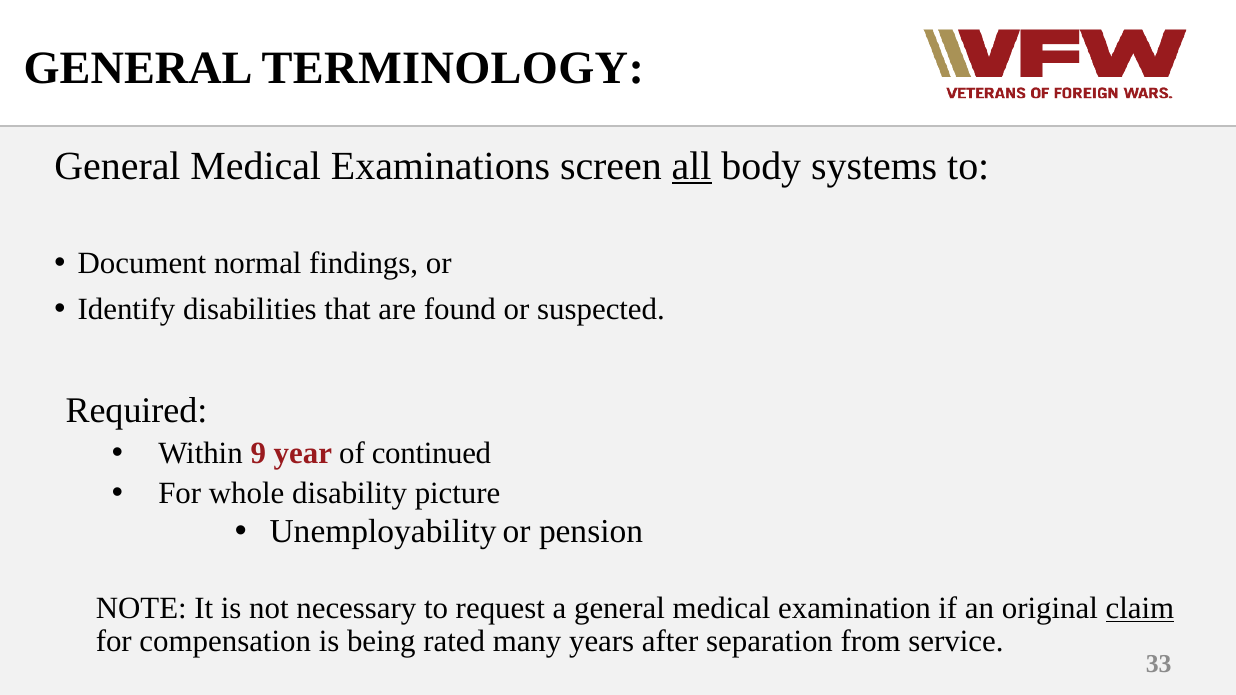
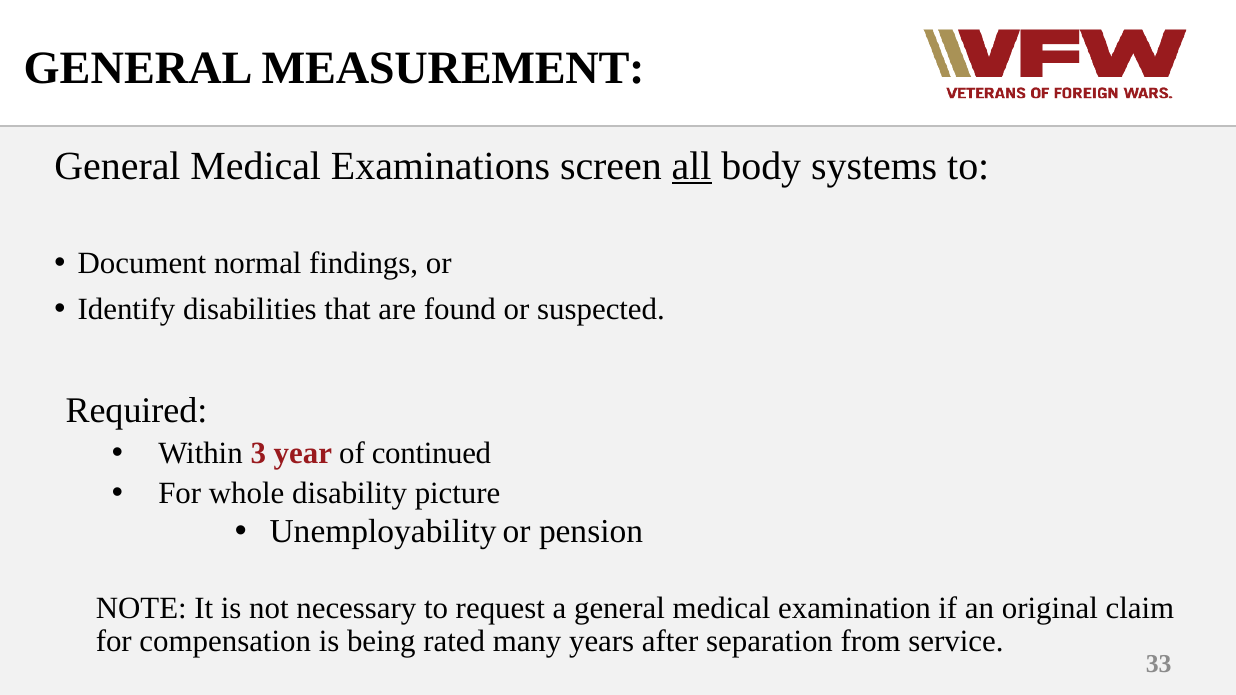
TERMINOLOGY: TERMINOLOGY -> MEASUREMENT (453, 68)
9: 9 -> 3 (258, 453)
claim underline: present -> none (1140, 608)
